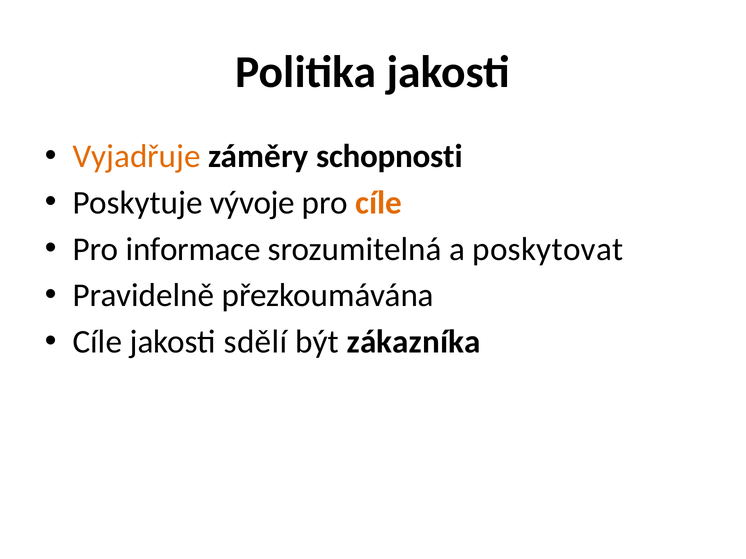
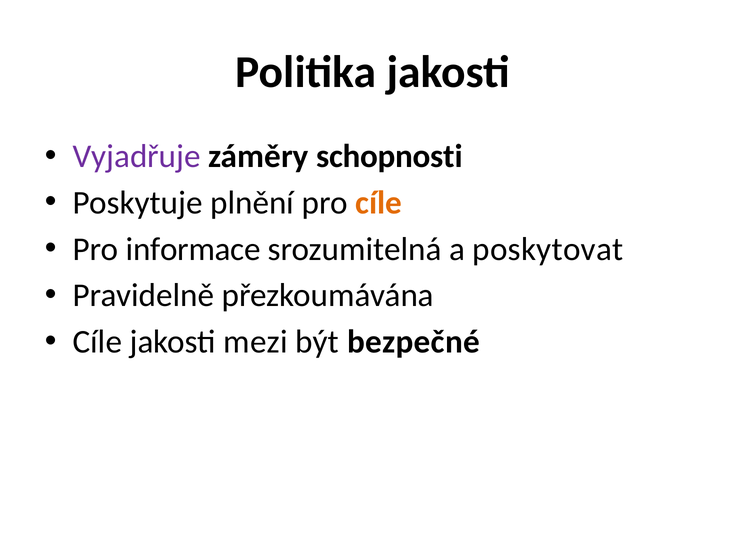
Vyjadřuje colour: orange -> purple (137, 156)
vývoje: vývoje -> plnění (252, 203)
sdělí: sdělí -> mezi (256, 342)
zákazníka: zákazníka -> bezpečné (414, 342)
